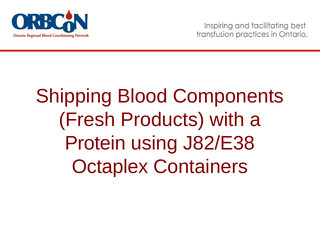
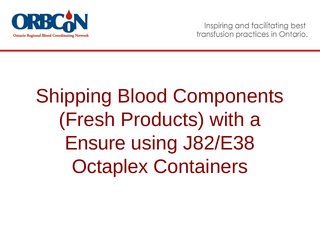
Protein: Protein -> Ensure (95, 143)
